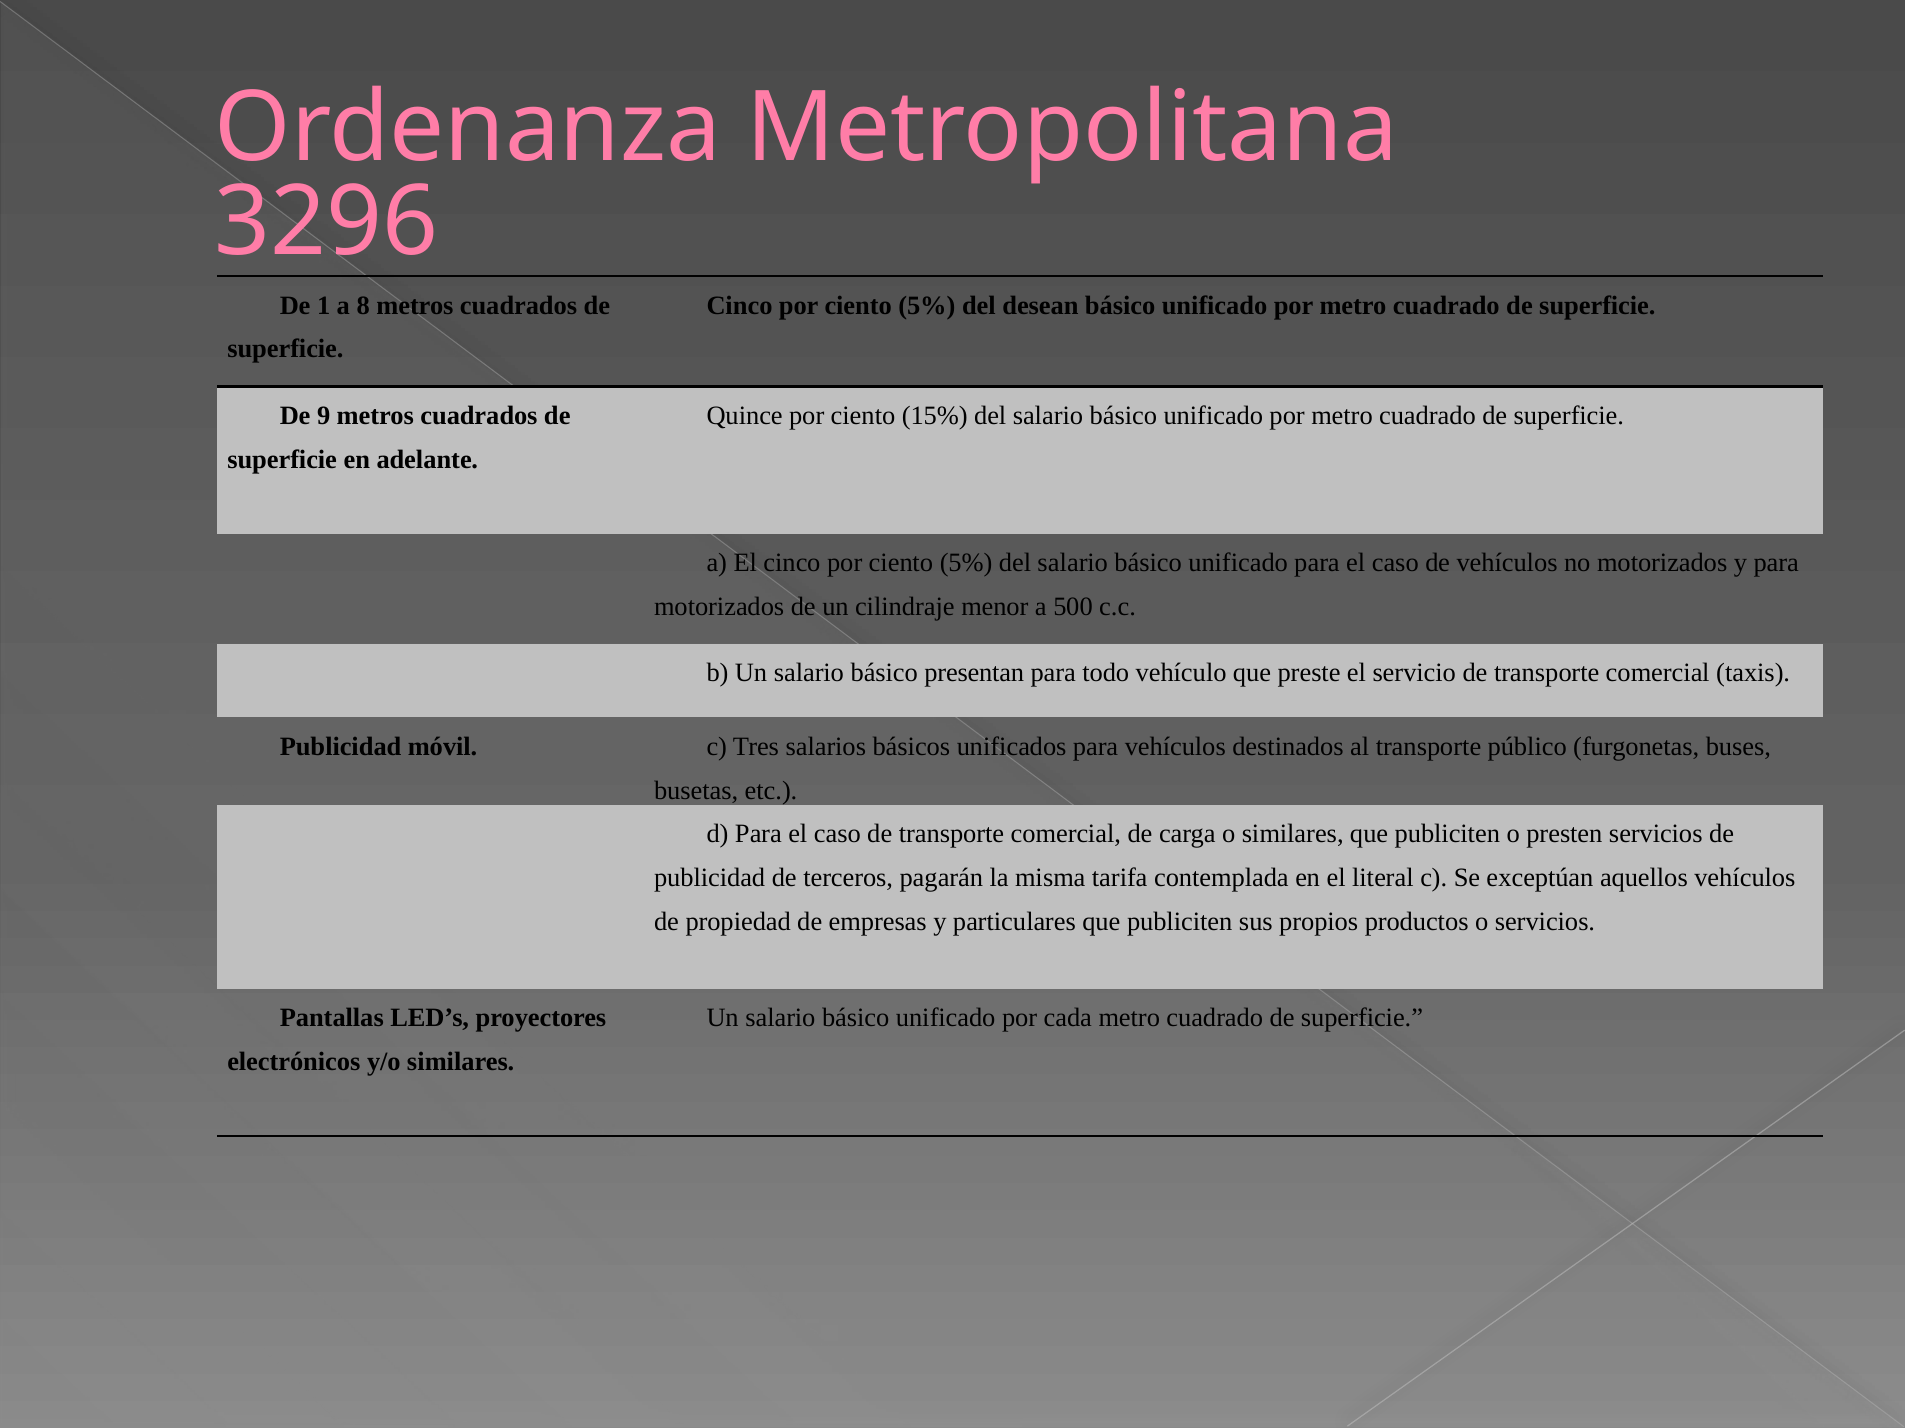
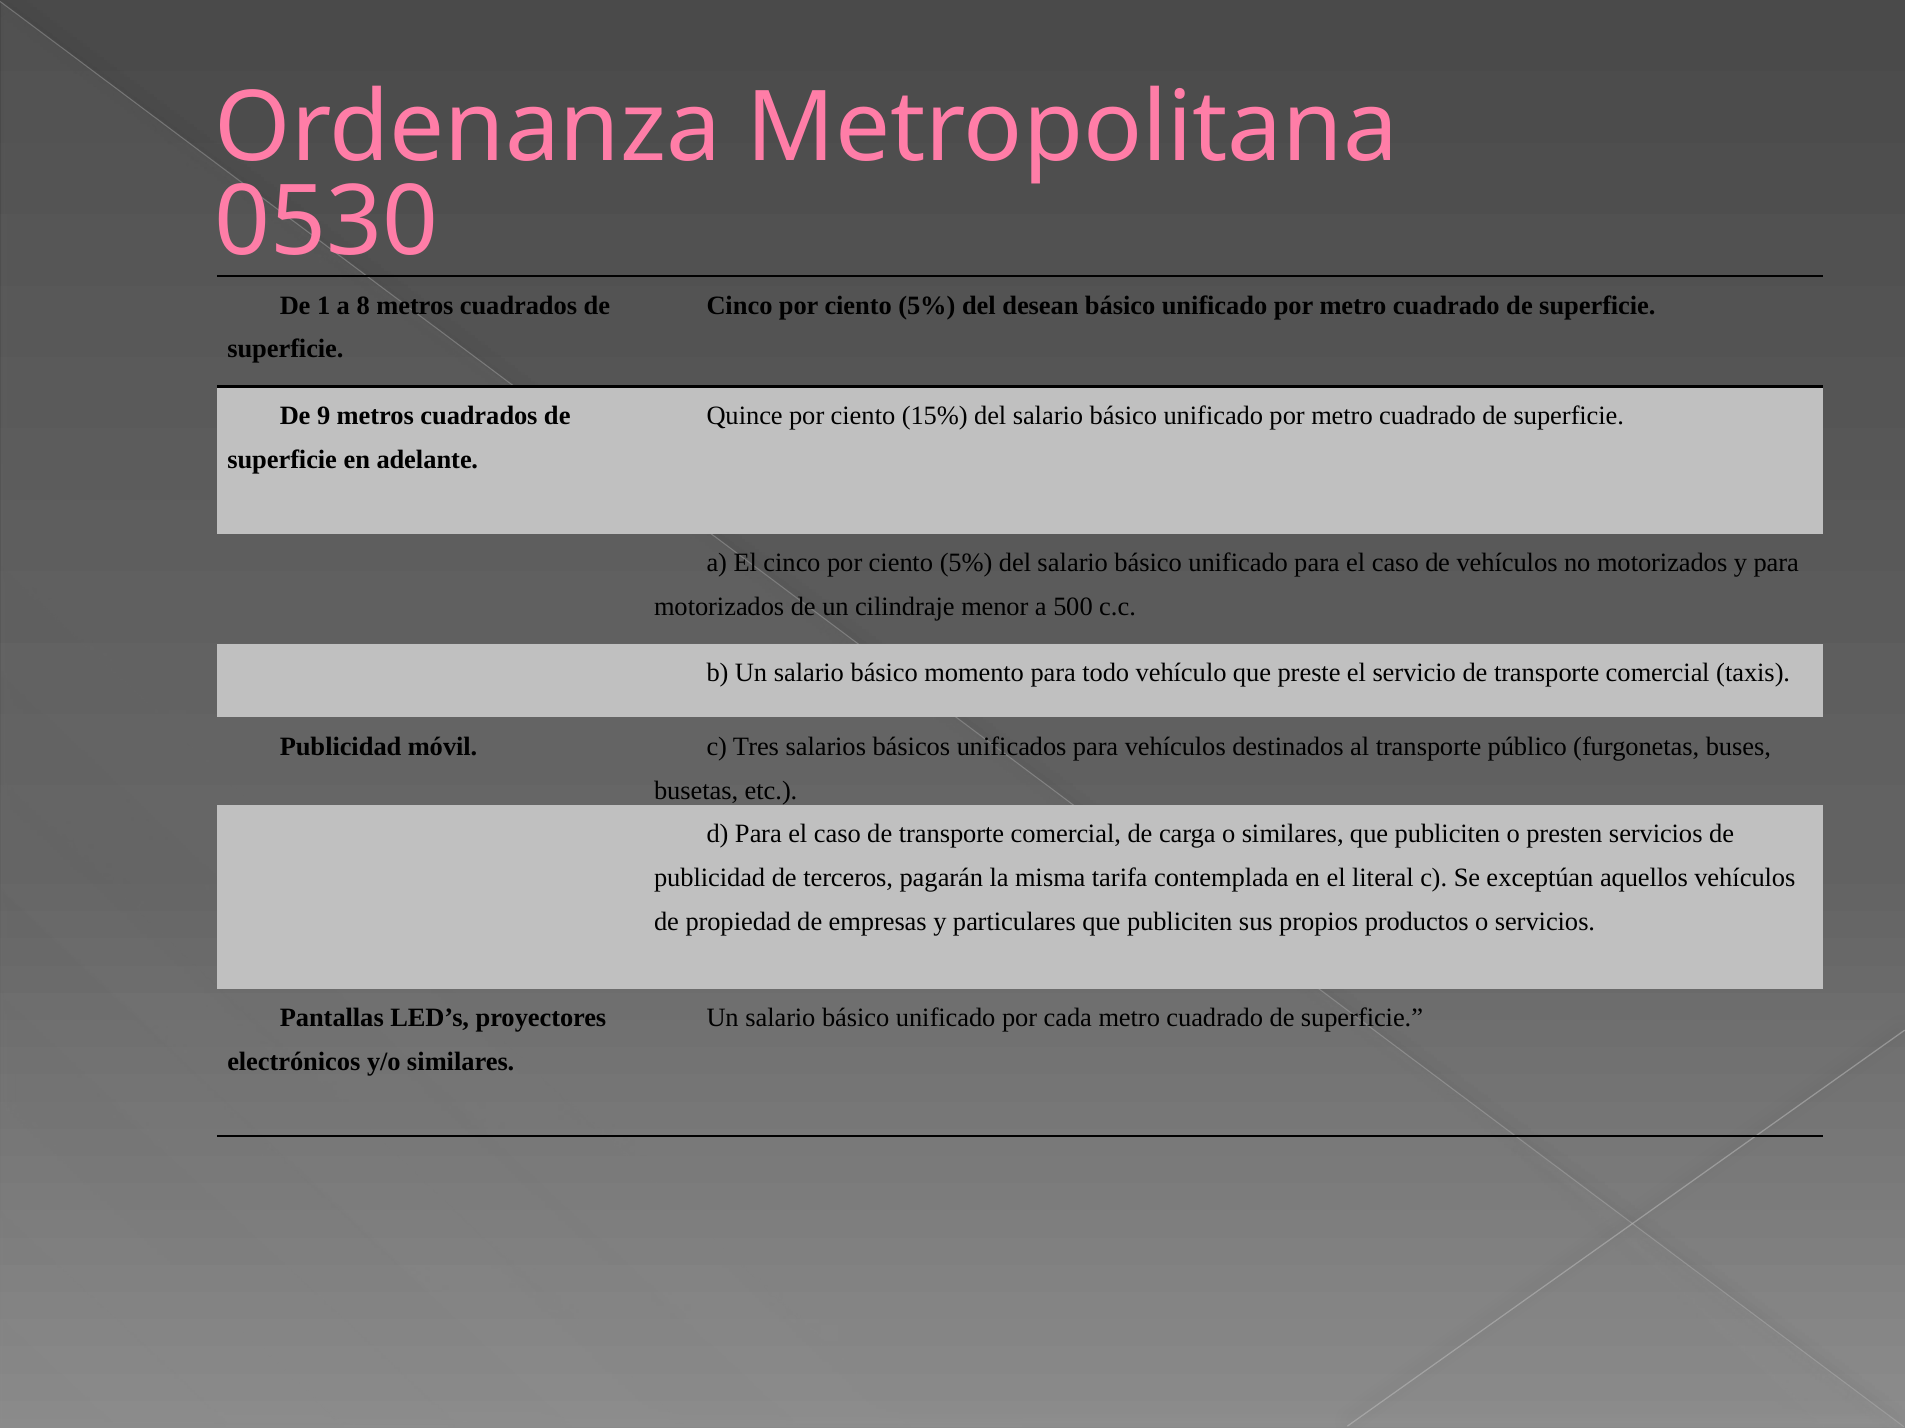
3296: 3296 -> 0530 (327, 222)
presentan: presentan -> momento (974, 674)
